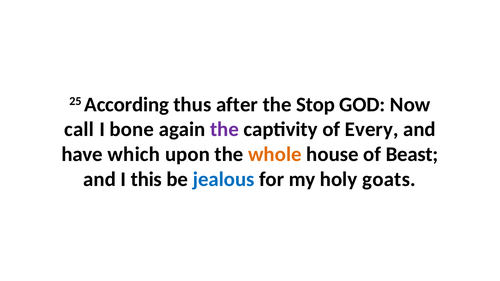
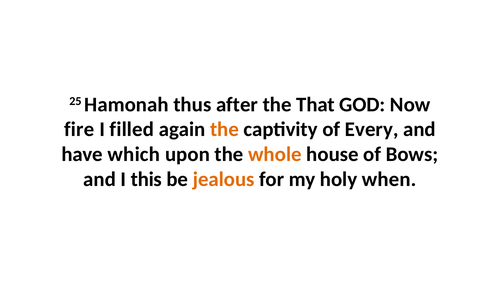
According: According -> Hamonah (126, 105)
Stop: Stop -> That (315, 105)
call: call -> fire (79, 130)
bone: bone -> filled (132, 130)
the colour: purple -> orange (224, 130)
Beast: Beast -> Bows (412, 155)
jealous colour: blue -> orange (224, 180)
goats: goats -> when (389, 180)
